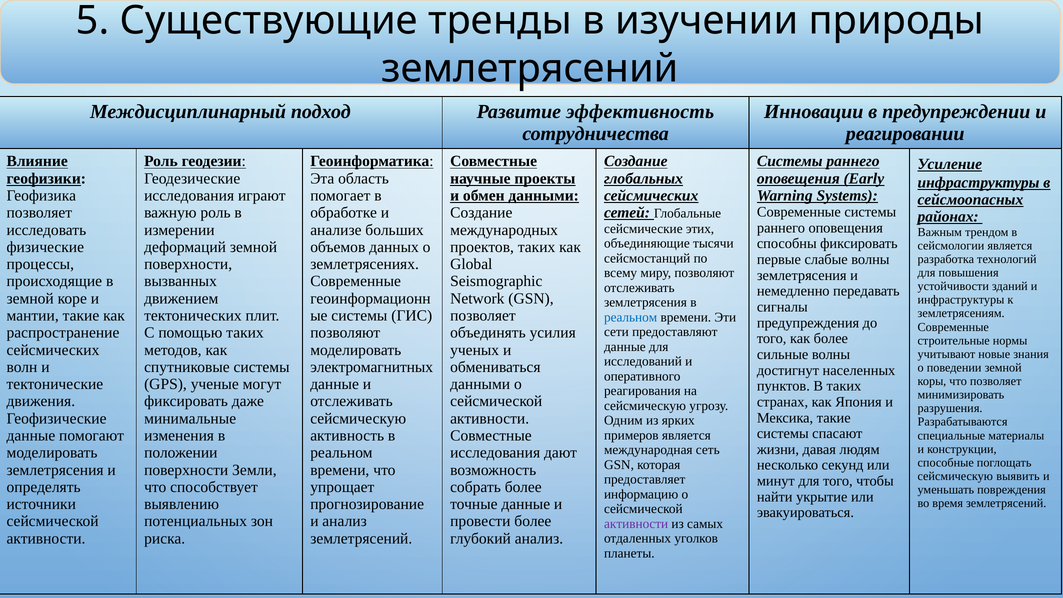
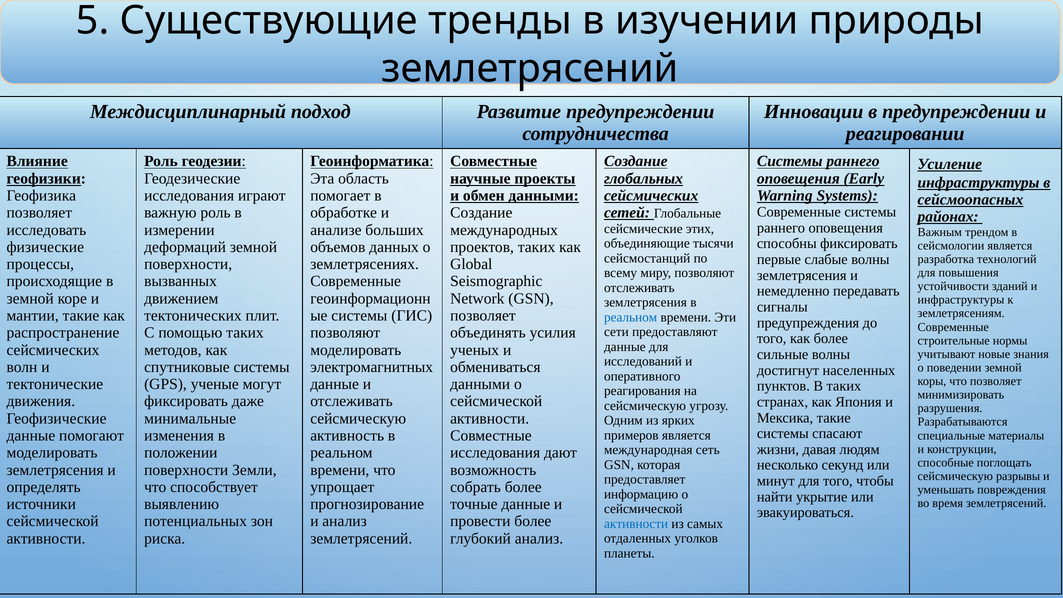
Развитие эффективность: эффективность -> предупреждении (640, 112)
выявить: выявить -> разрывы (1018, 476)
активности colour: purple -> blue (636, 524)
